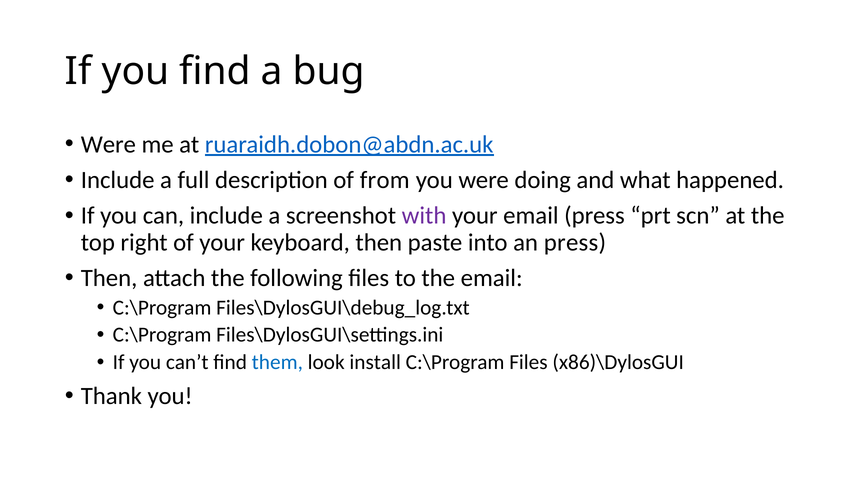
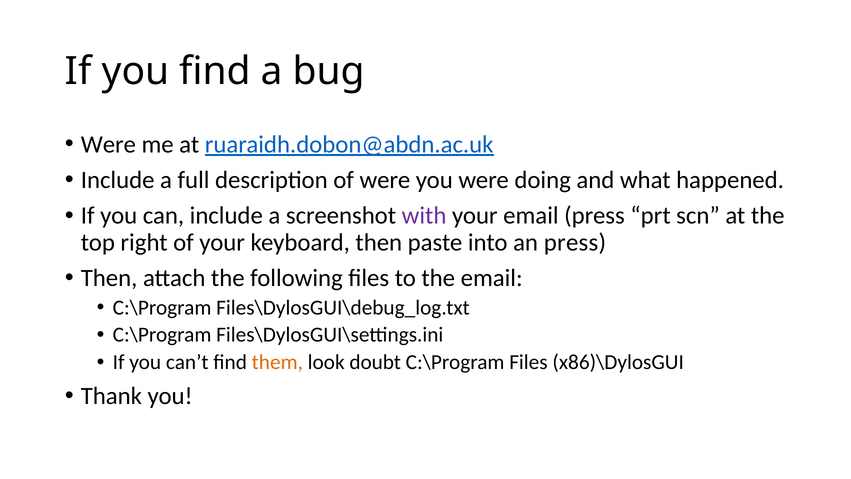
of from: from -> were (385, 180)
them colour: blue -> orange (277, 362)
install: install -> doubt (375, 362)
